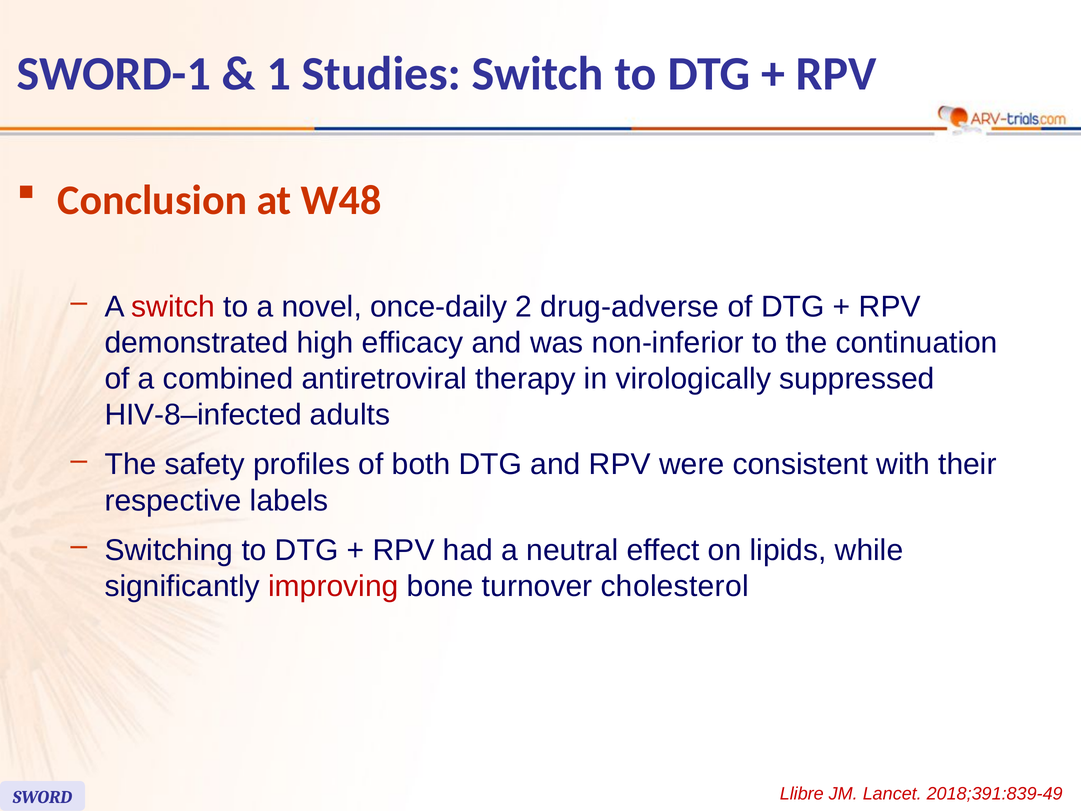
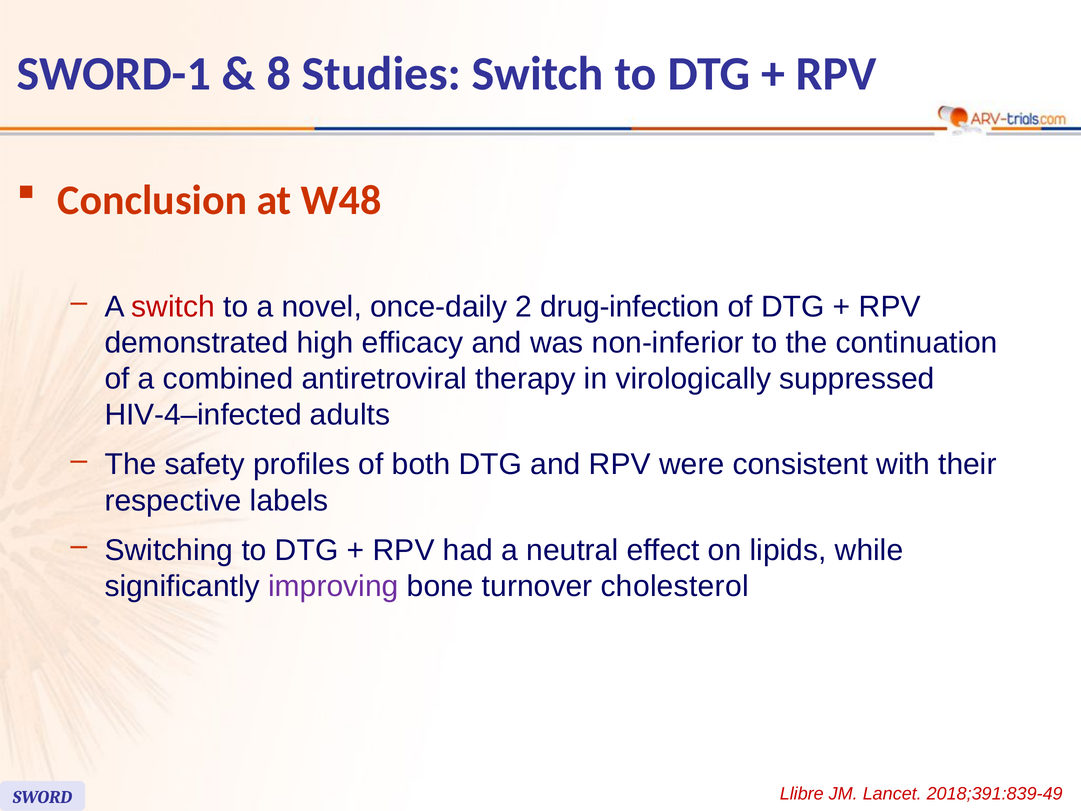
1: 1 -> 8 (279, 74)
drug-adverse: drug-adverse -> drug-infection (630, 307)
HIV-8–infected: HIV-8–infected -> HIV-4–infected (203, 415)
improving colour: red -> purple (333, 586)
